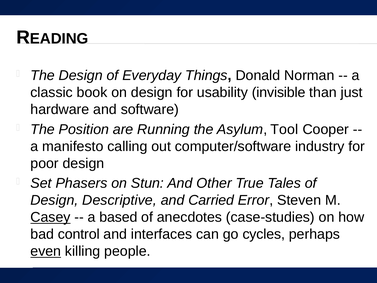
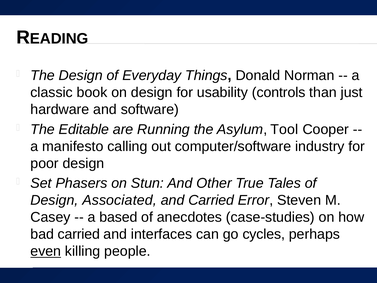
invisible: invisible -> controls (279, 92)
Position: Position -> Editable (84, 129)
Descriptive: Descriptive -> Associated (119, 200)
Casey underline: present -> none (50, 217)
bad control: control -> carried (79, 234)
